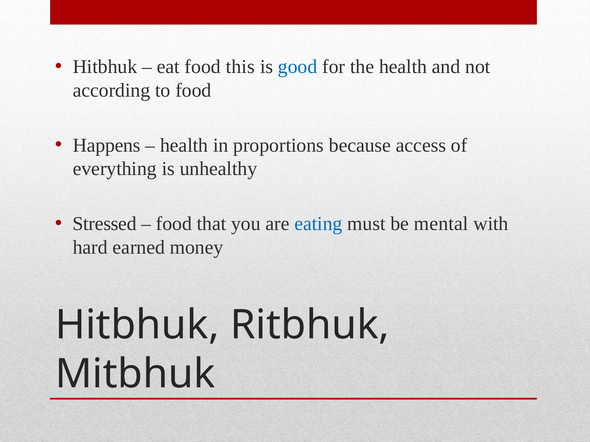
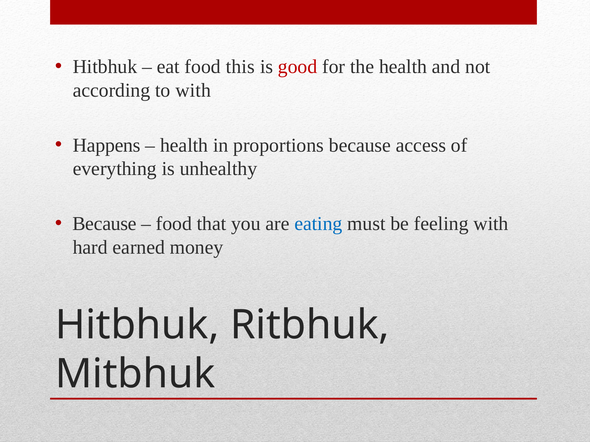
good colour: blue -> red (298, 67)
to food: food -> with (193, 90)
Stressed: Stressed -> Because (105, 224)
mental: mental -> feeling (441, 224)
